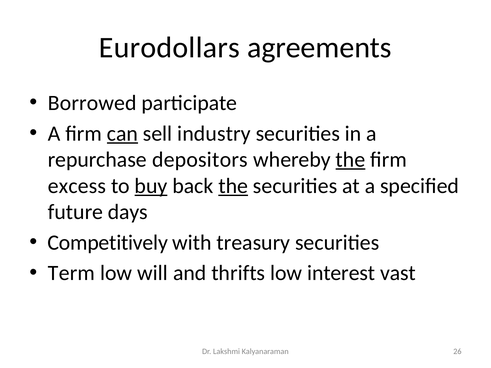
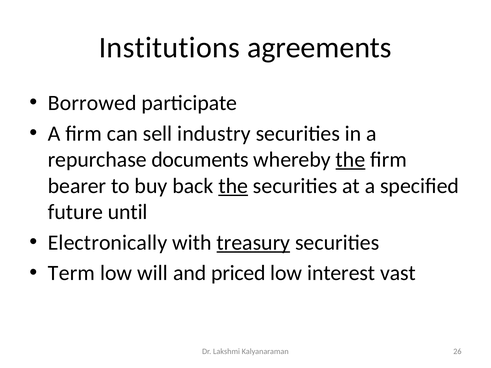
Eurodollars: Eurodollars -> Institutions (169, 48)
can underline: present -> none (122, 134)
depositors: depositors -> documents (200, 160)
excess: excess -> bearer (77, 186)
buy underline: present -> none (151, 186)
days: days -> until (128, 212)
Competitively: Competitively -> Electronically (108, 243)
treasury underline: none -> present (253, 243)
thrifts: thrifts -> priced (238, 273)
